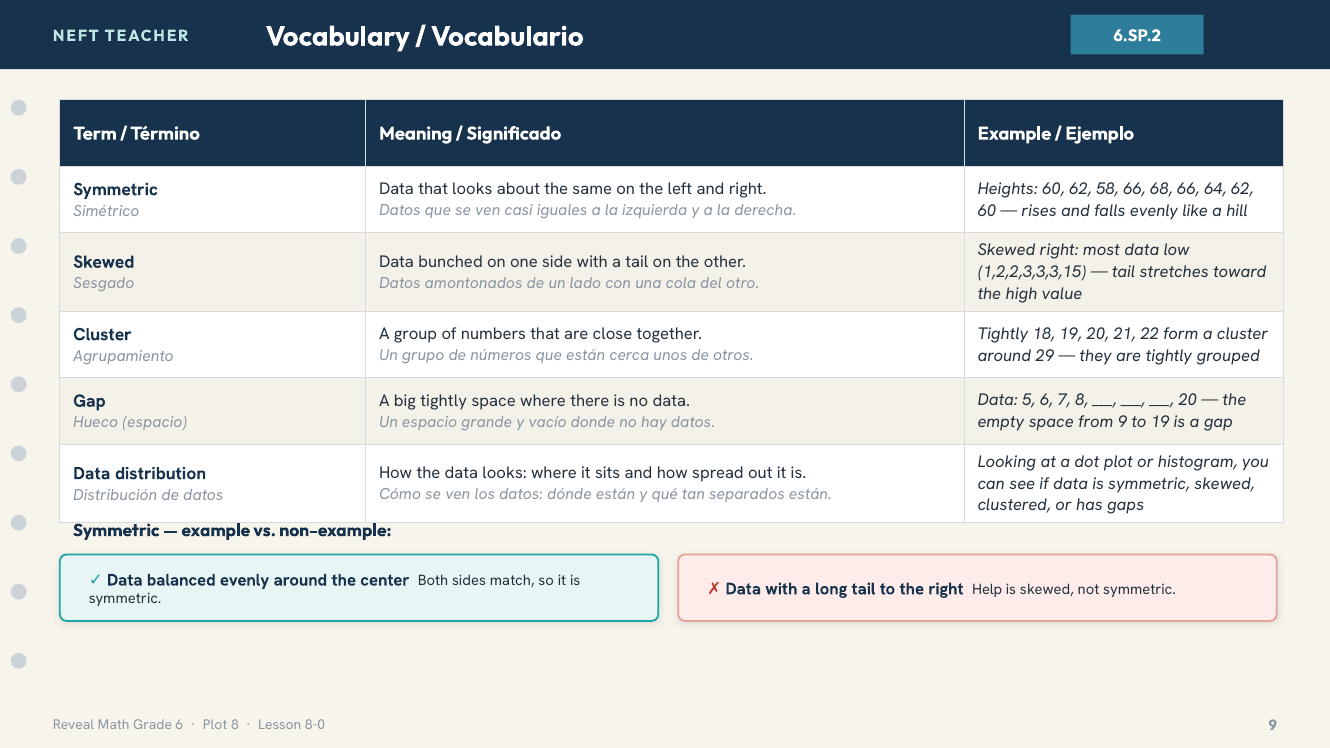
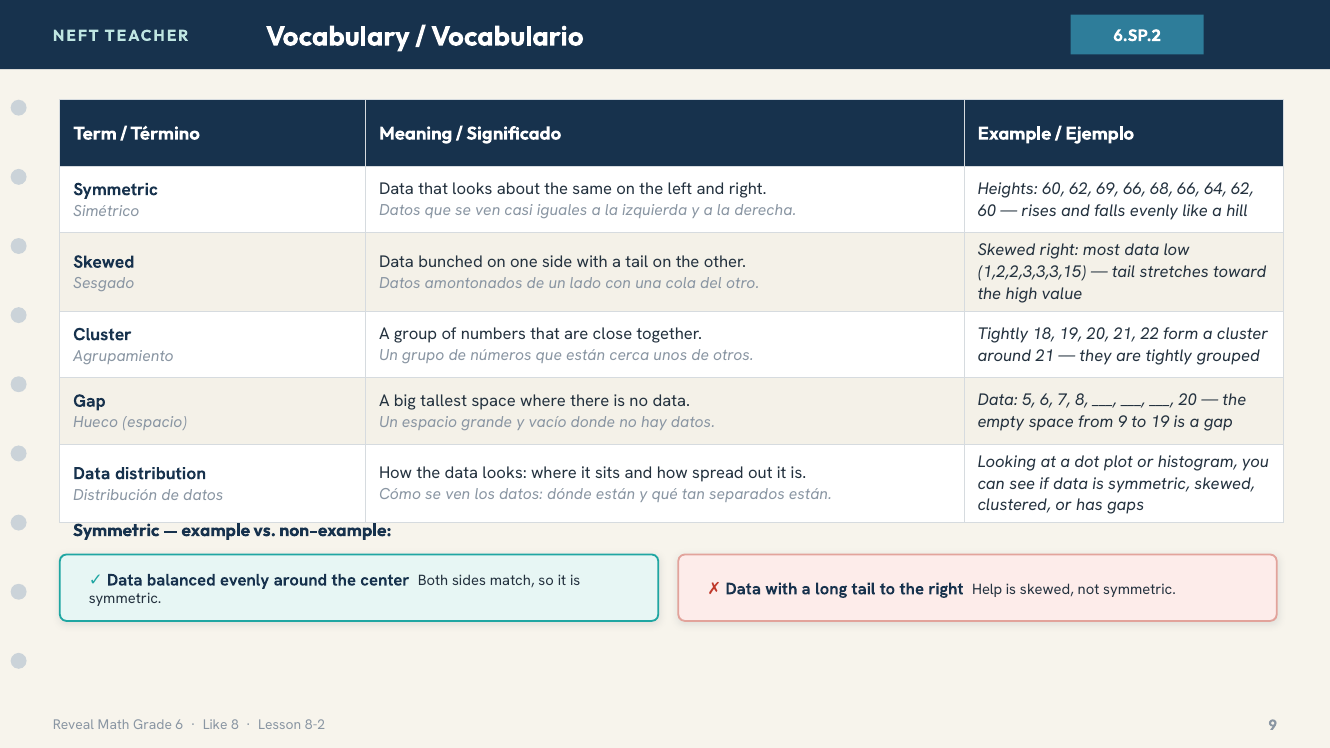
58: 58 -> 69 (1107, 189)
around 29: 29 -> 21 (1045, 356)
big tightly: tightly -> tallest (444, 401)
Plot: Plot -> Like (215, 725)
8-0: 8-0 -> 8-2 (315, 725)
